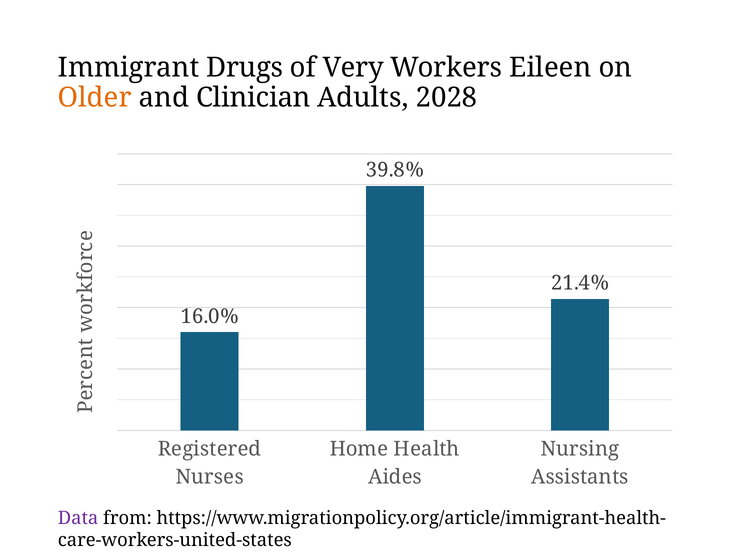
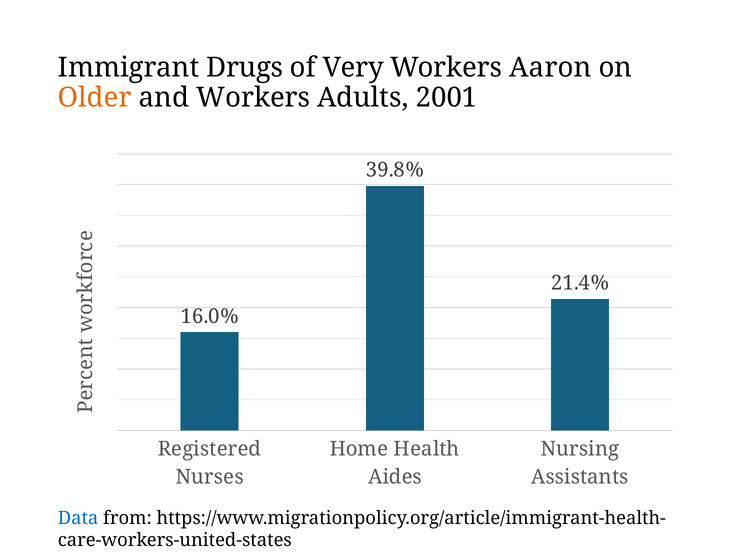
Eileen: Eileen -> Aaron (550, 68)
and Clinician: Clinician -> Workers (253, 97)
2028: 2028 -> 2001 (447, 97)
Data colour: purple -> blue (78, 518)
